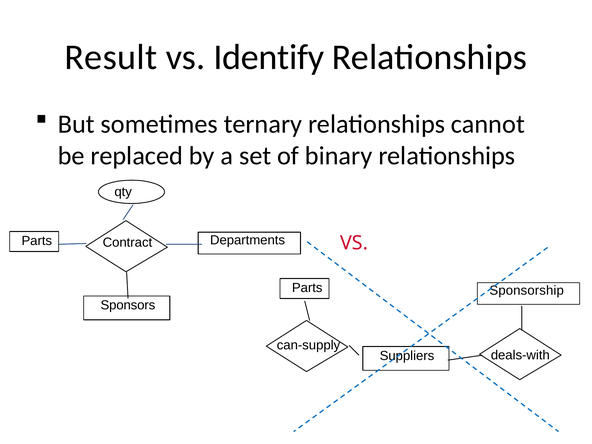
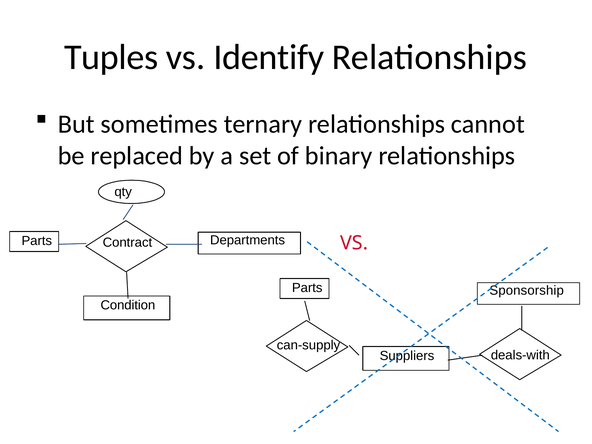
Result: Result -> Tuples (111, 57)
Sponsors: Sponsors -> Condition (128, 305)
